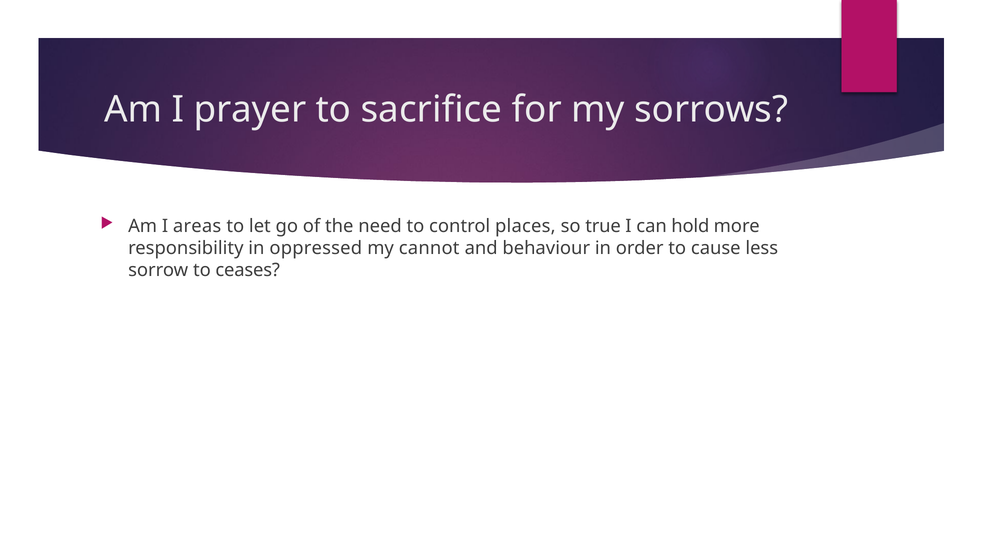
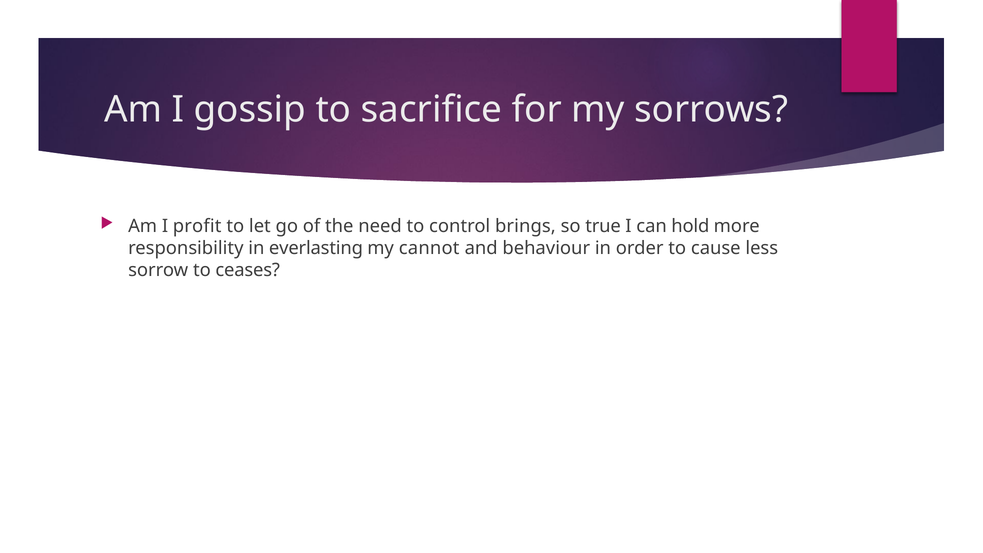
prayer: prayer -> gossip (250, 110)
areas: areas -> profit (197, 226)
places: places -> brings (525, 226)
oppressed: oppressed -> everlasting (316, 248)
